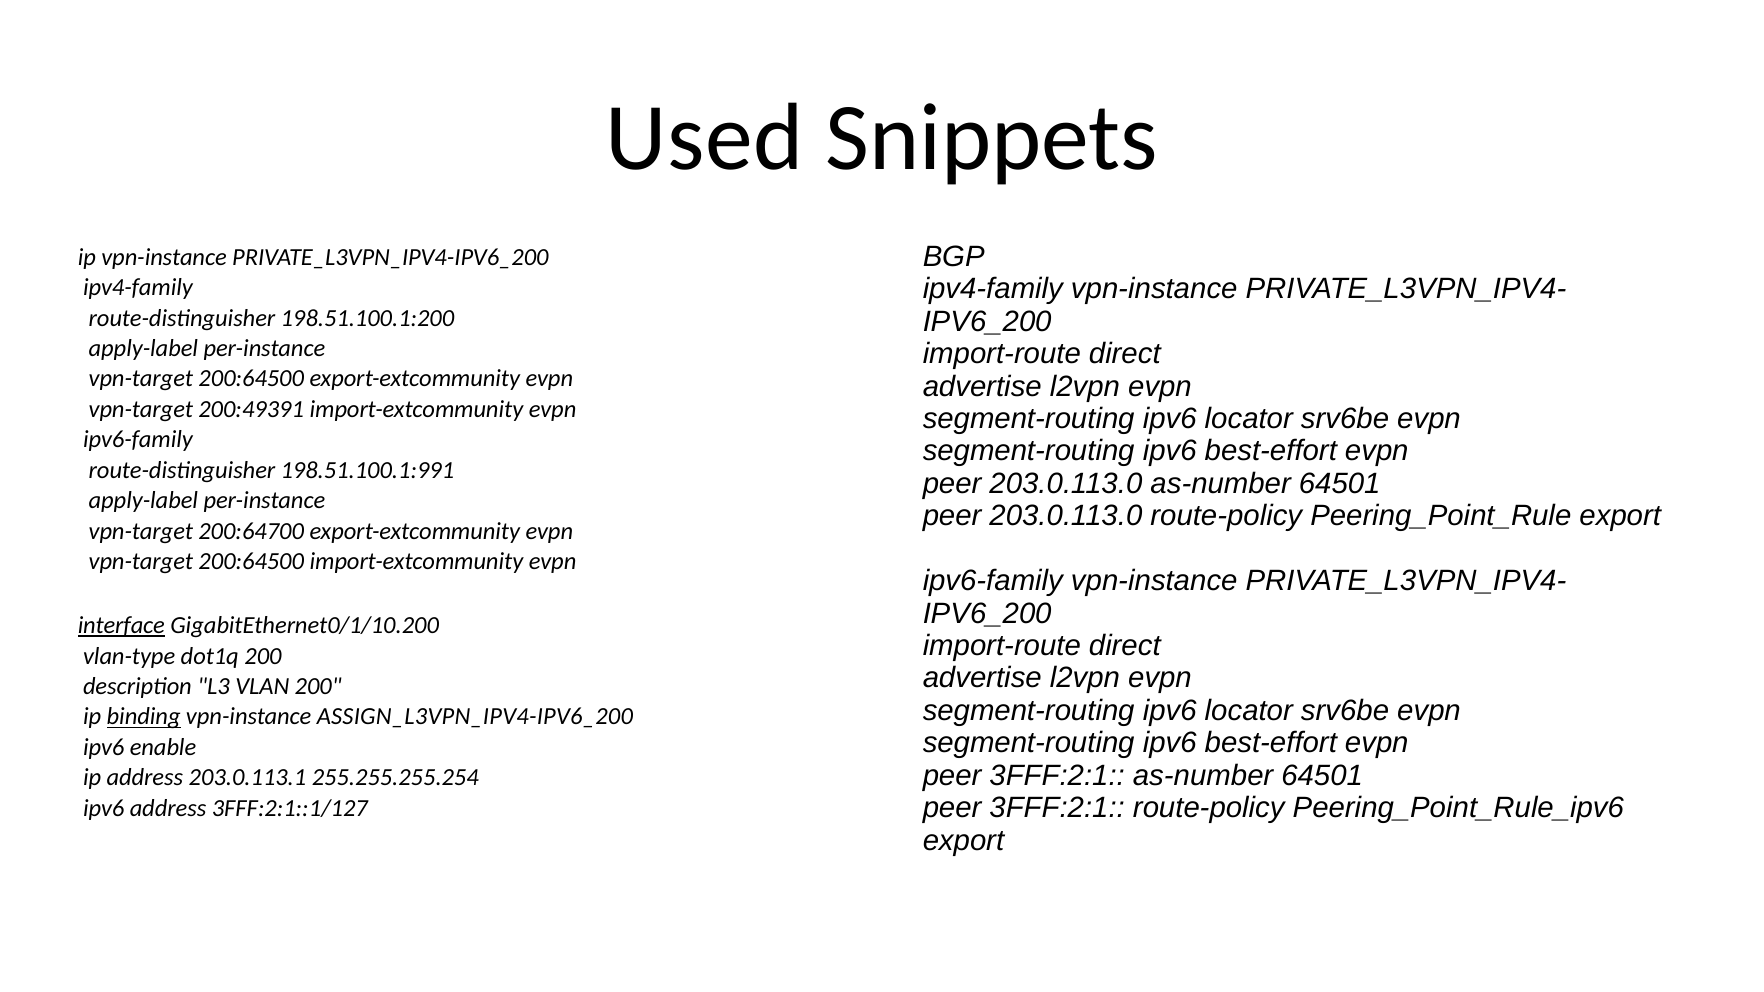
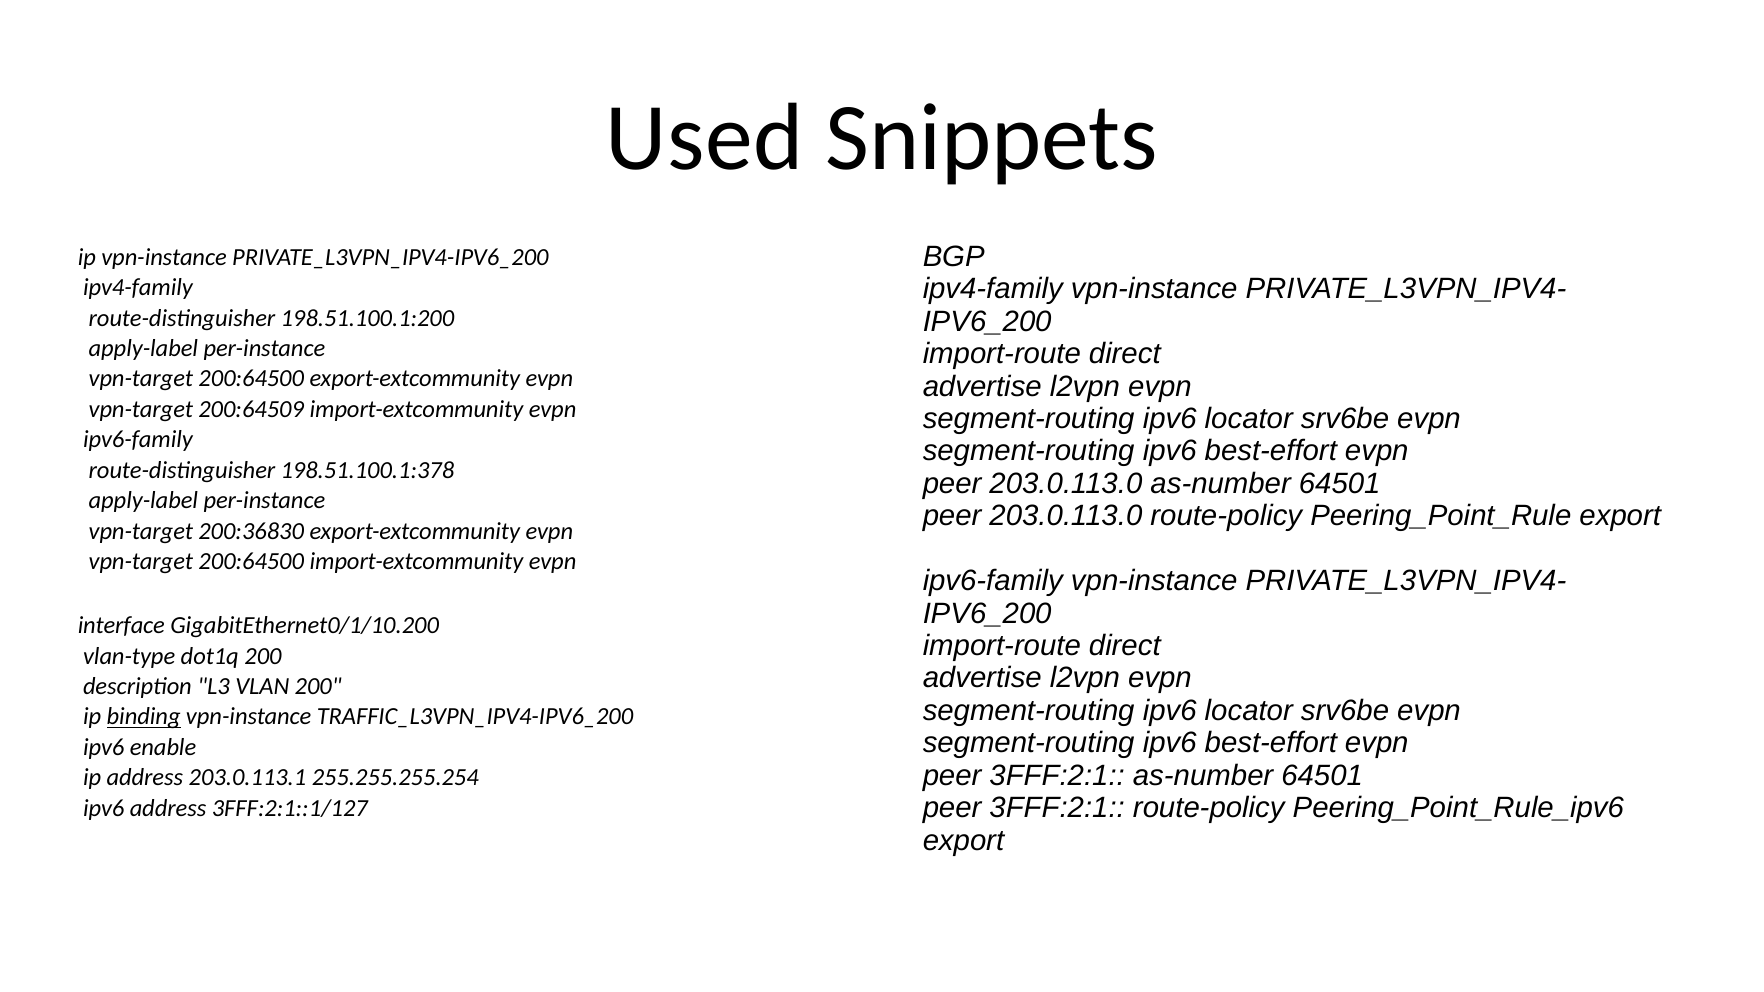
200:49391: 200:49391 -> 200:64509 (251, 409)
198.51.100.1:991: 198.51.100.1:991 -> 198.51.100.1:378 (367, 470)
200:64700: 200:64700 -> 200:36830 (251, 531)
interface underline: present -> none (121, 626)
ASSIGN_L3VPN_IPV4-IPV6_200: ASSIGN_L3VPN_IPV4-IPV6_200 -> TRAFFIC_L3VPN_IPV4-IPV6_200 (475, 717)
